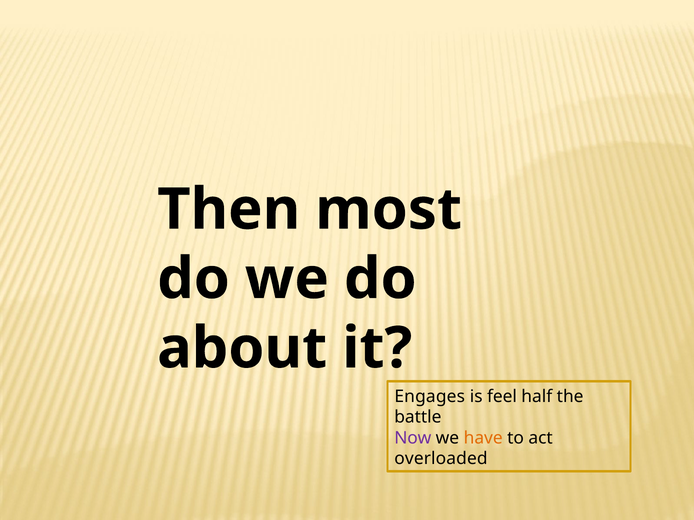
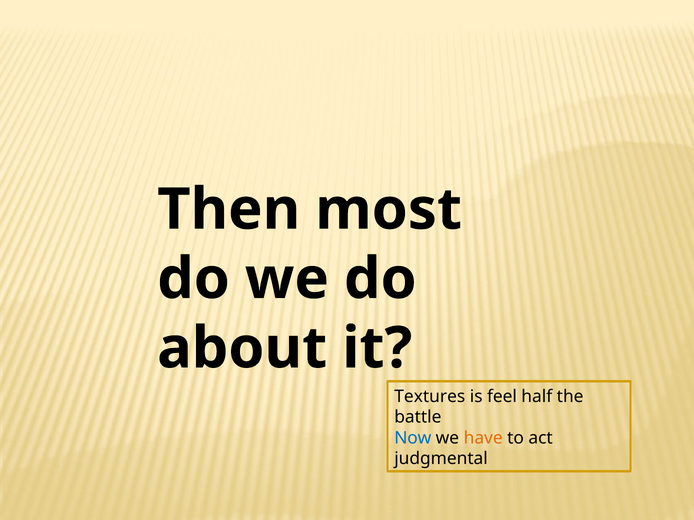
Engages: Engages -> Textures (430, 397)
Now colour: purple -> blue (413, 438)
overloaded: overloaded -> judgmental (441, 459)
